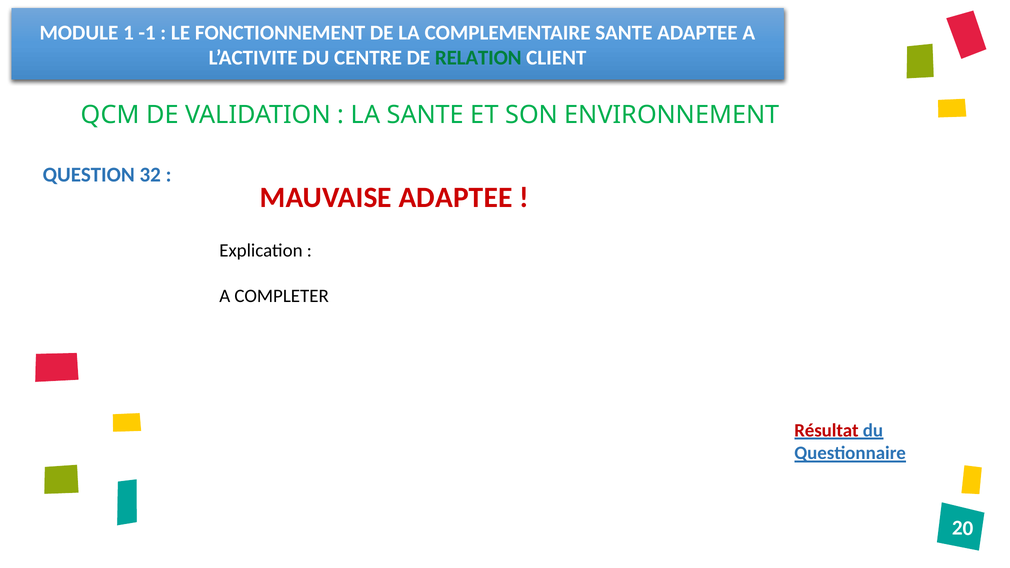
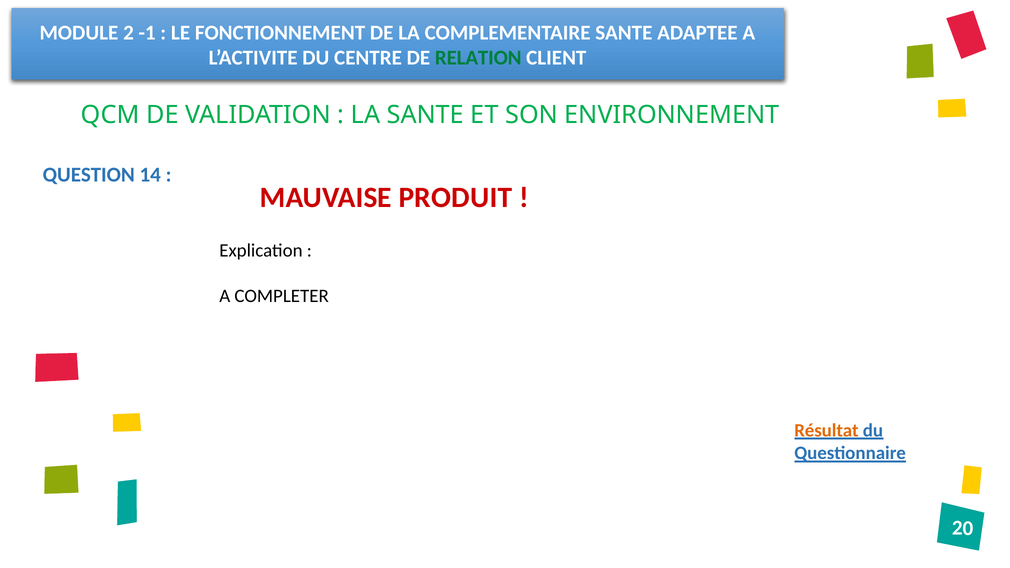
1: 1 -> 2 (128, 33)
32: 32 -> 14 (150, 175)
MAUVAISE ADAPTEE: ADAPTEE -> PRODUIT (455, 198)
Résultat colour: red -> orange (826, 430)
